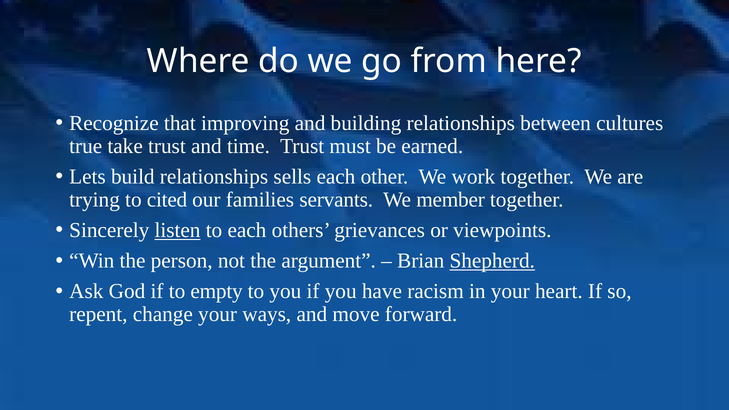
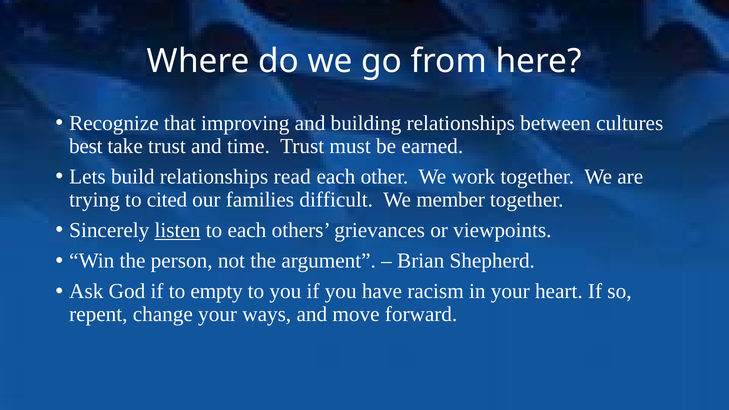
true: true -> best (86, 146)
sells: sells -> read (292, 177)
servants: servants -> difficult (336, 200)
Shepherd underline: present -> none (492, 261)
